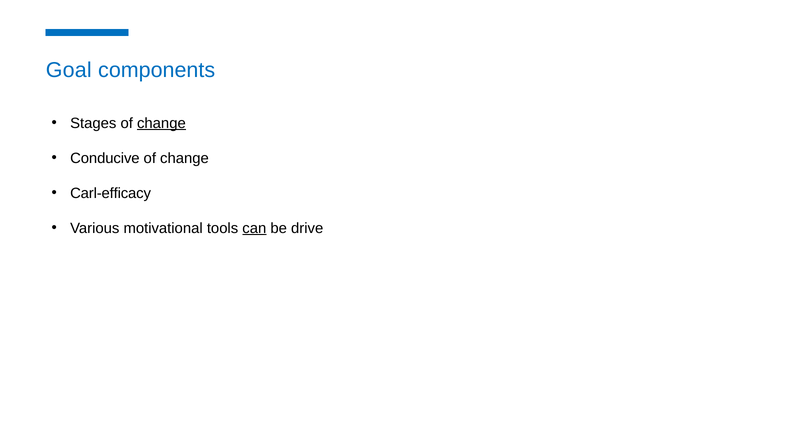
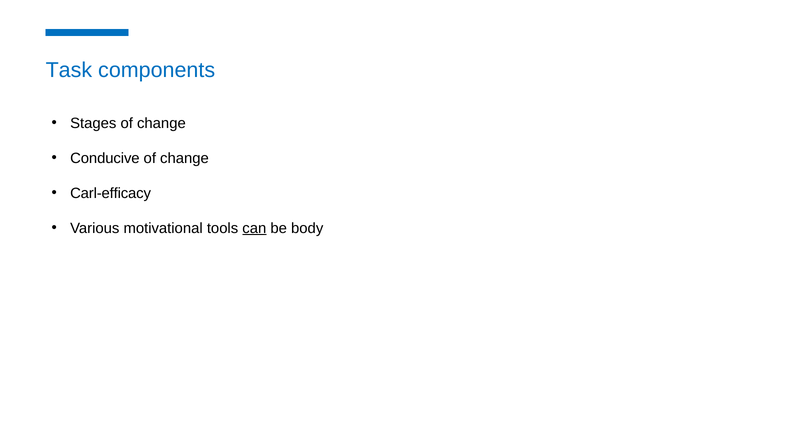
Goal: Goal -> Task (69, 70)
change underline: present -> none (161, 123)
drive: drive -> body (307, 228)
